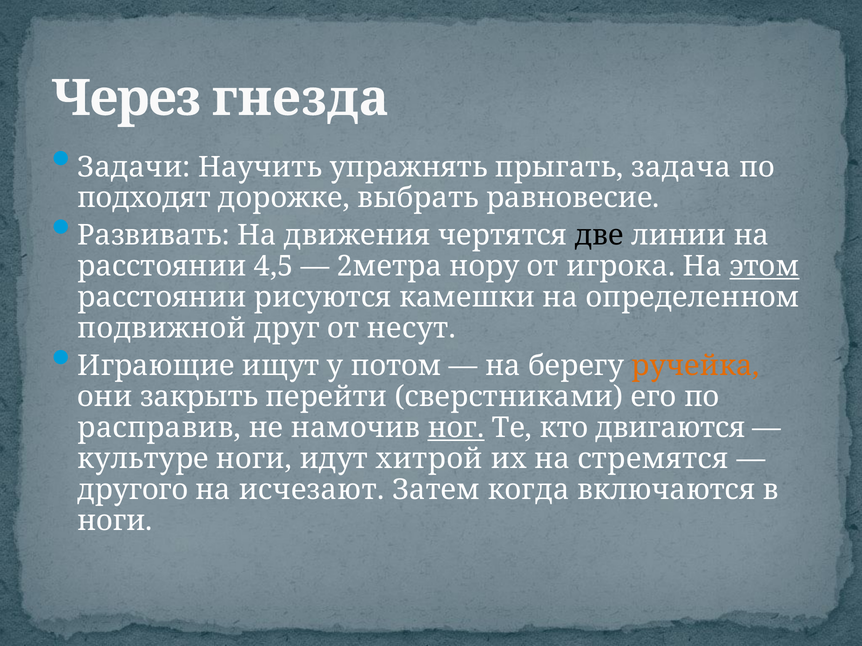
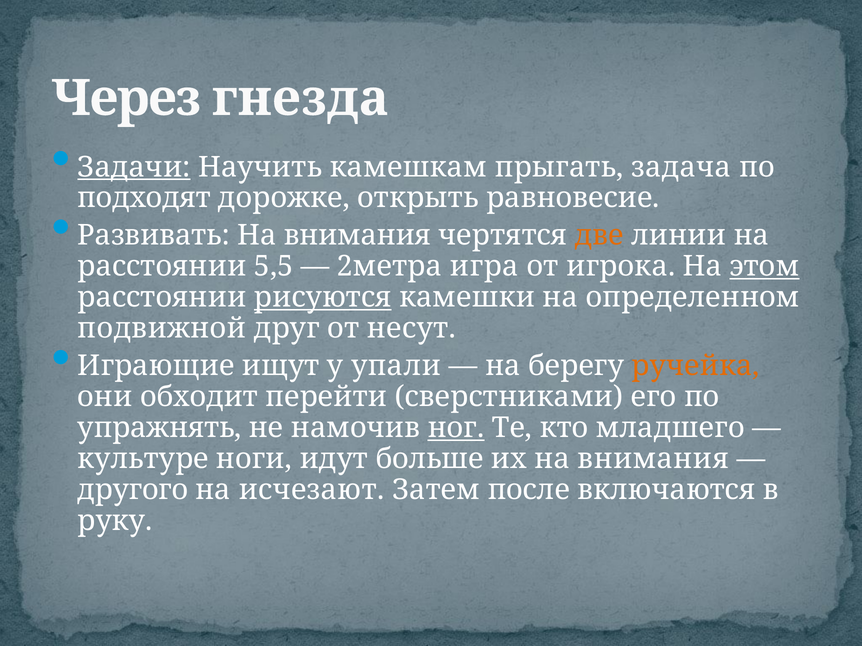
Задачи underline: none -> present (134, 167)
упражнять: упражнять -> камешкам (408, 167)
выбрать: выбрать -> открыть (418, 198)
движения: движения -> внимания (357, 236)
две colour: black -> orange (599, 236)
4,5: 4,5 -> 5,5 (274, 267)
нору: нору -> игра (484, 267)
рисуются underline: none -> present (323, 298)
потом: потом -> упали (396, 366)
закрыть: закрыть -> обходит (199, 397)
расправив: расправив -> упражнять (159, 428)
двигаются: двигаются -> младшего (670, 428)
хитрой: хитрой -> больше (430, 459)
их на стремятся: стремятся -> внимания (653, 459)
когда: когда -> после (529, 490)
ноги: ноги -> руку (115, 521)
